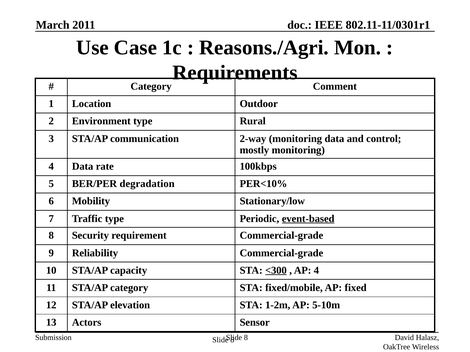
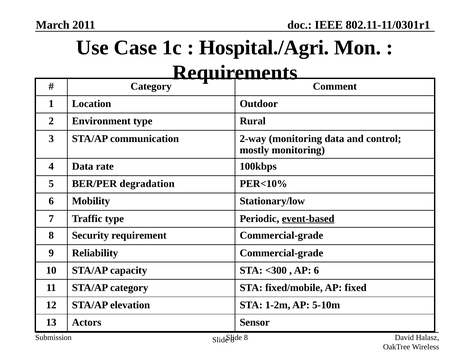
Reasons./Agri: Reasons./Agri -> Hospital./Agri (264, 48)
<300 underline: present -> none (276, 271)
AP 4: 4 -> 6 (316, 271)
